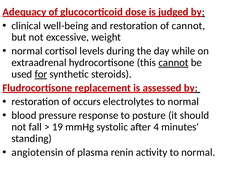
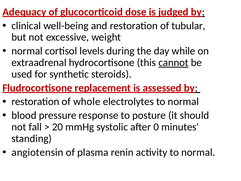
of cannot: cannot -> tubular (189, 26)
for underline: present -> none (41, 74)
occurs: occurs -> whole (87, 102)
19: 19 -> 20 (57, 127)
4: 4 -> 0 (156, 127)
